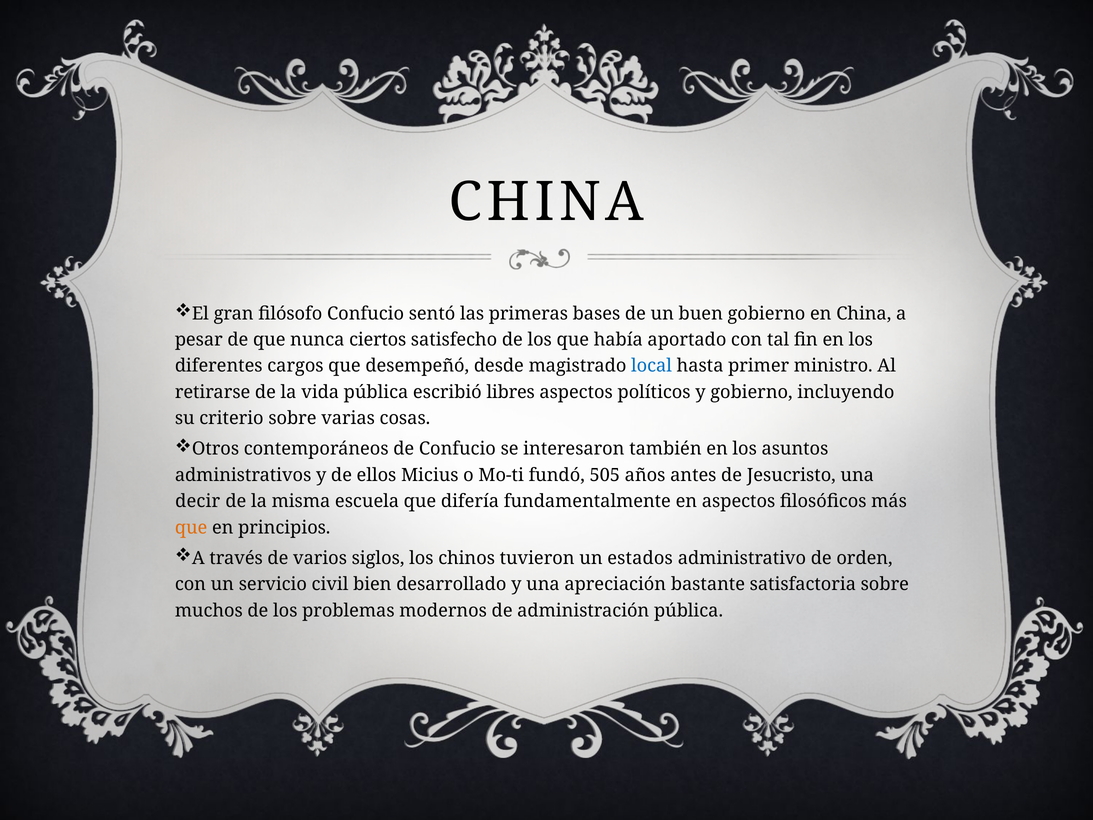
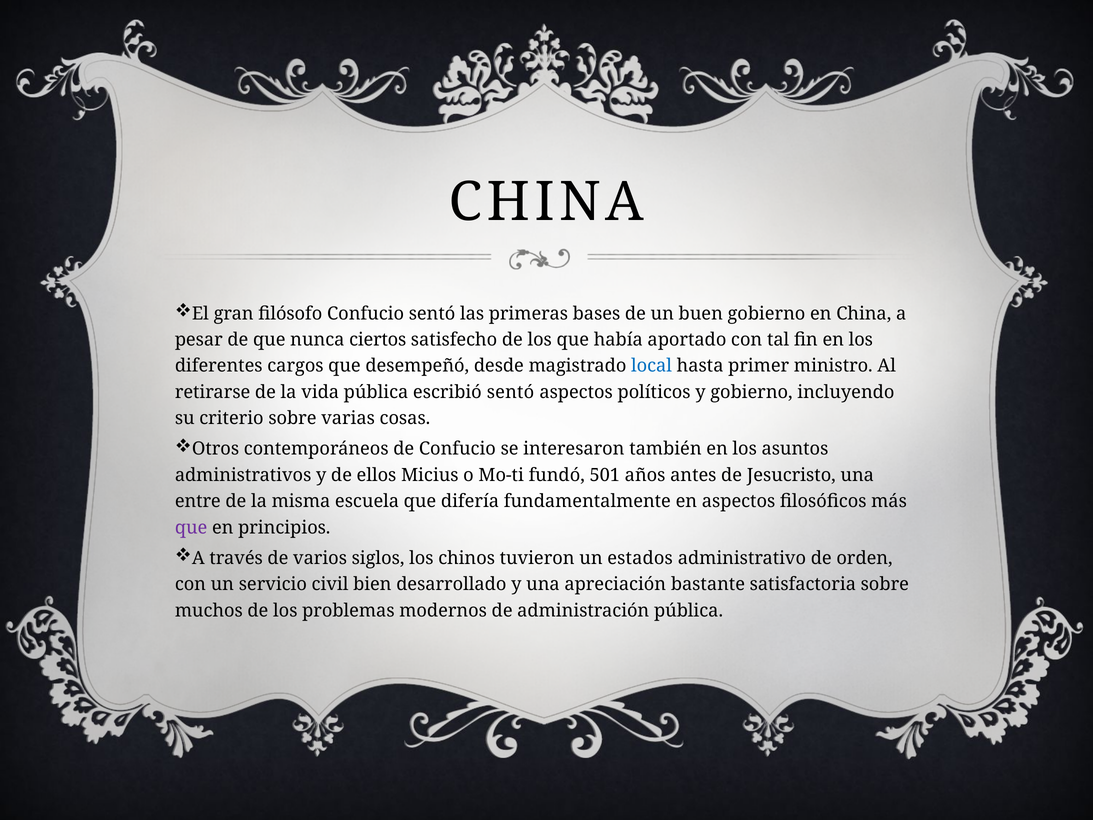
escribió libres: libres -> sentó (510, 392)
505: 505 -> 501 (605, 475)
decir: decir -> entre (198, 501)
que colour: orange -> purple (191, 527)
